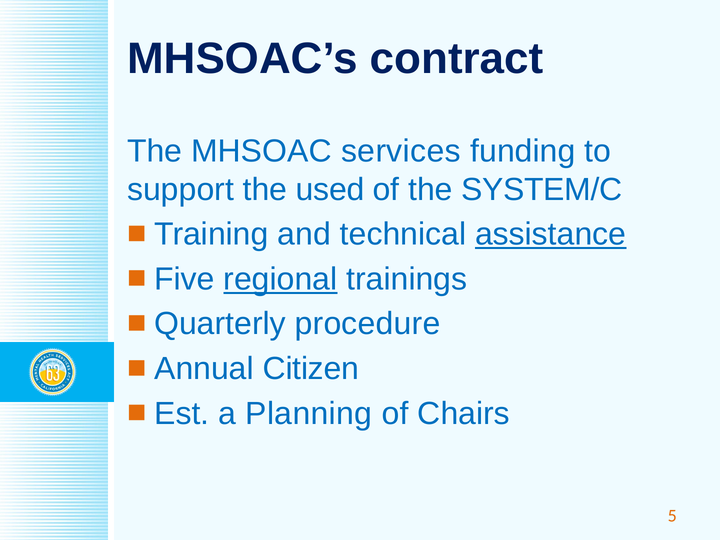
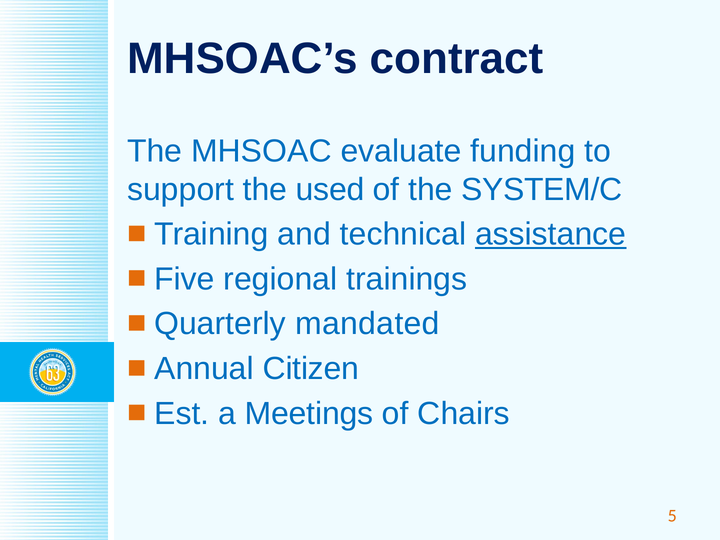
services: services -> evaluate (401, 151)
regional underline: present -> none (280, 279)
procedure: procedure -> mandated (367, 324)
Planning: Planning -> Meetings (309, 414)
